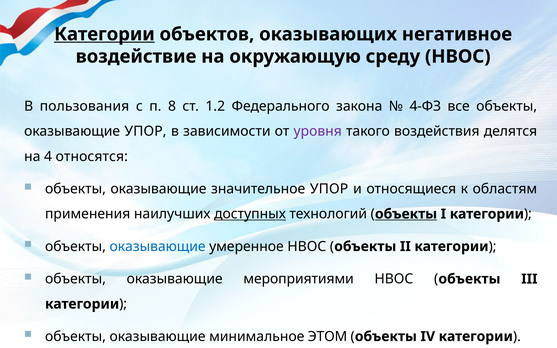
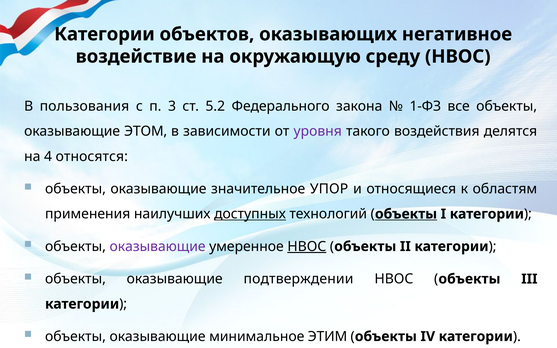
Категории underline: present -> none (104, 34)
8: 8 -> 3 (172, 106)
1.2: 1.2 -> 5.2 (215, 106)
4-ФЗ: 4-ФЗ -> 1-ФЗ (425, 106)
оказывающие УПОР: УПОР -> ЭТОМ (146, 131)
оказывающие colour: blue -> purple (158, 247)
НВОС underline: none -> present (307, 247)
мероприятиями: мероприятиями -> подтверждении (298, 279)
ЭТОМ: ЭТОМ -> ЭТИМ (327, 337)
